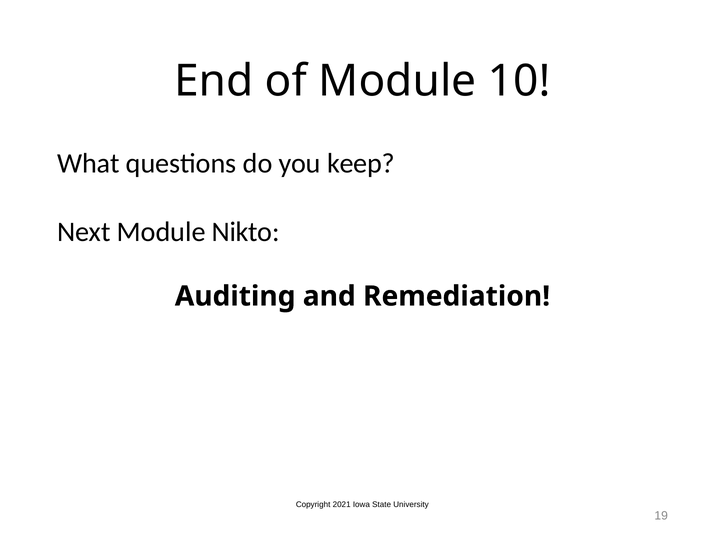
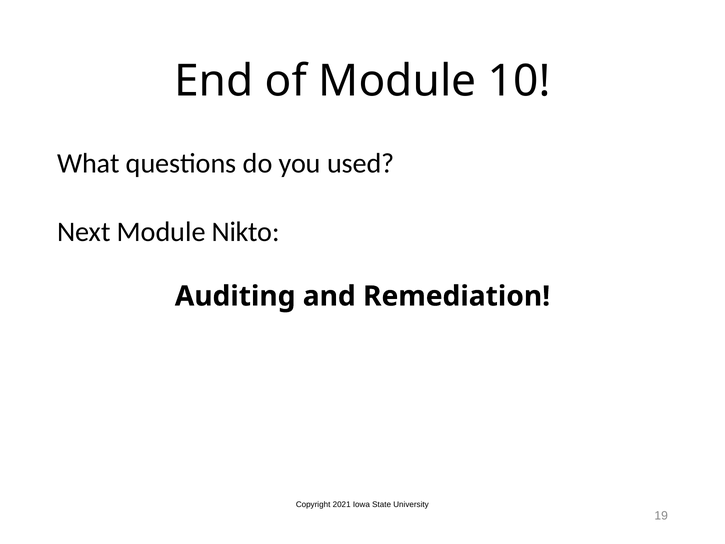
keep: keep -> used (361, 163)
